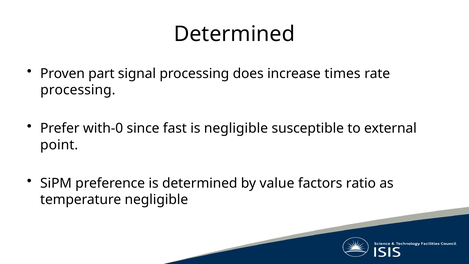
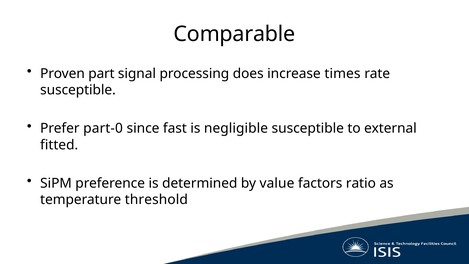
Determined: Determined -> Comparable (235, 34)
processing: processing -> susceptible (78, 90)
with-0: with-0 -> part-0 (103, 128)
point: point -> fitted (59, 145)
temperature negligible: negligible -> threshold (156, 200)
